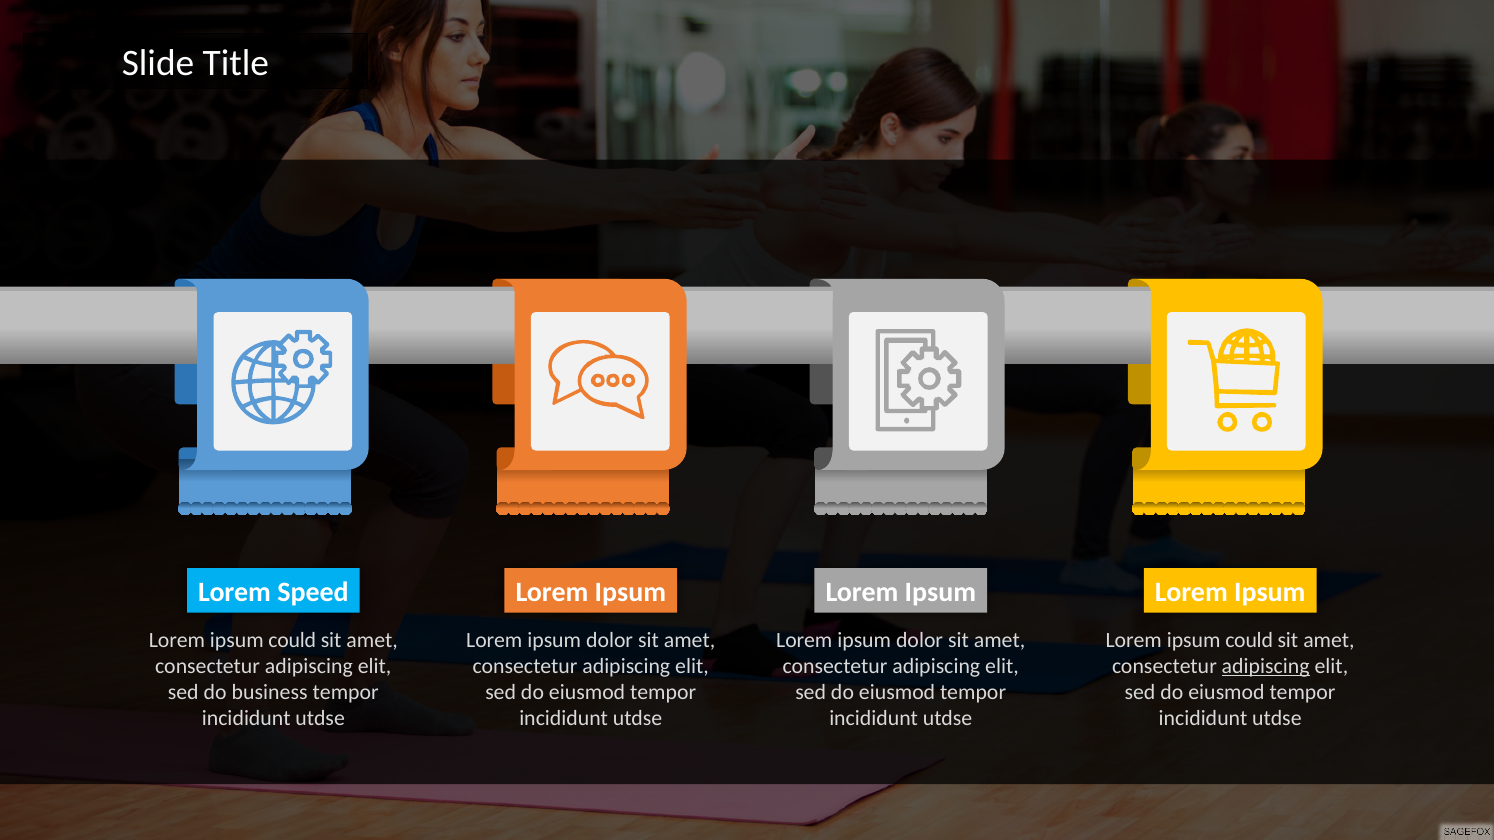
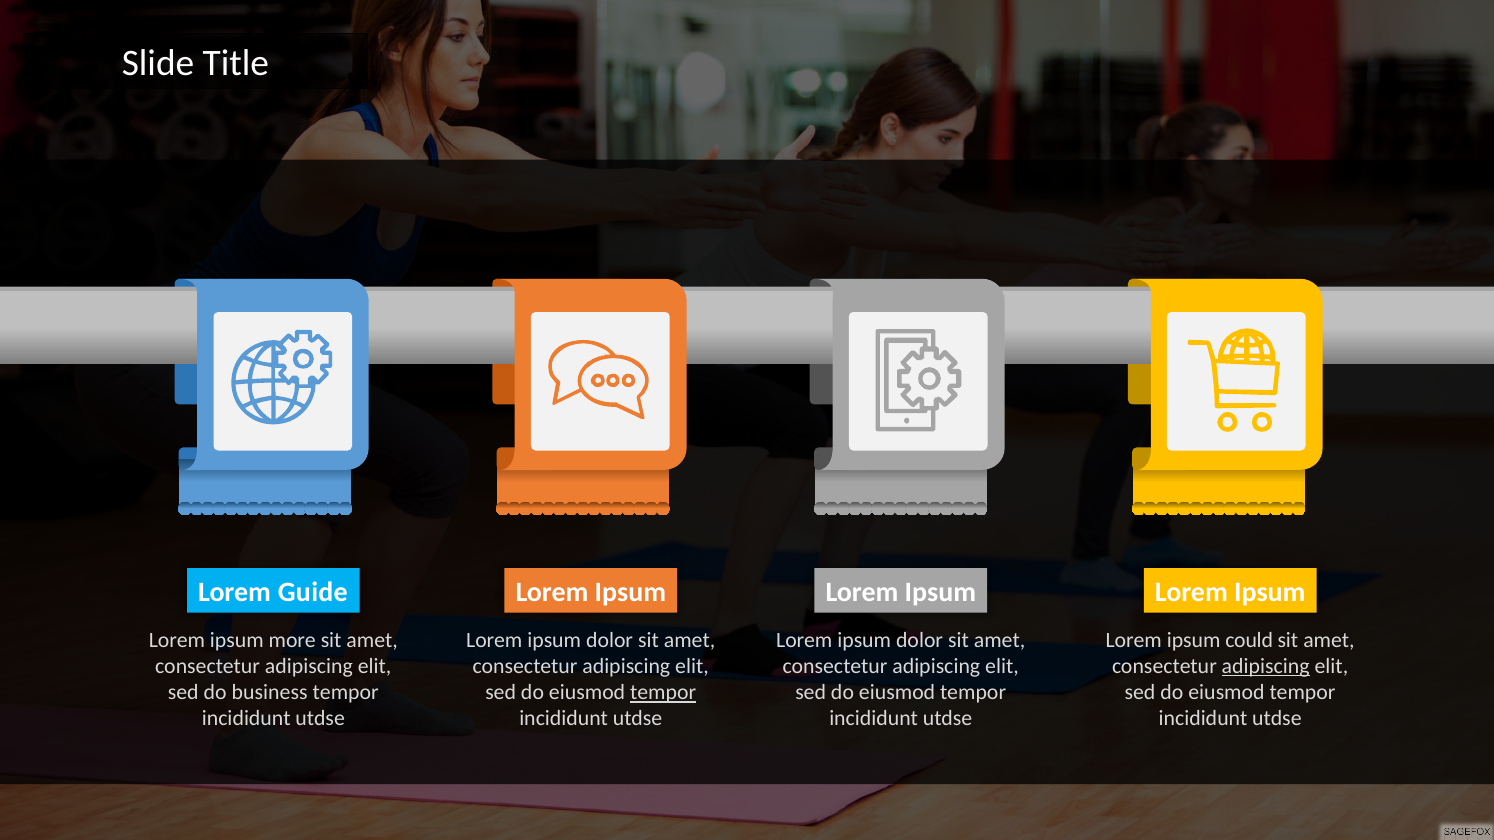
Speed: Speed -> Guide (313, 593)
could: could -> more (292, 640)
tempor underline: none -> present (663, 693)
